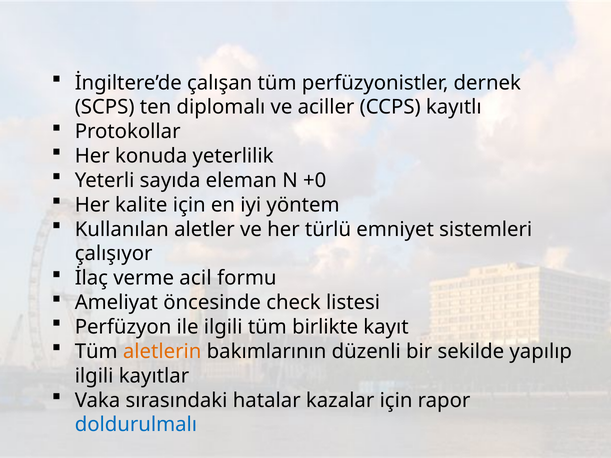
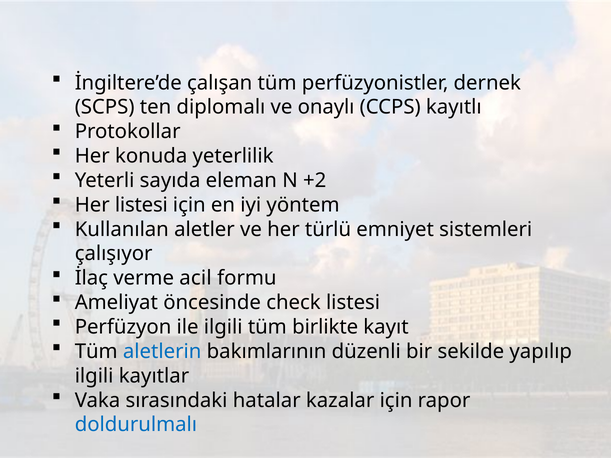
aciller: aciller -> onaylı (326, 107)
+0: +0 -> +2 (315, 181)
Her kalite: kalite -> listesi (141, 205)
aletlerin colour: orange -> blue (162, 352)
